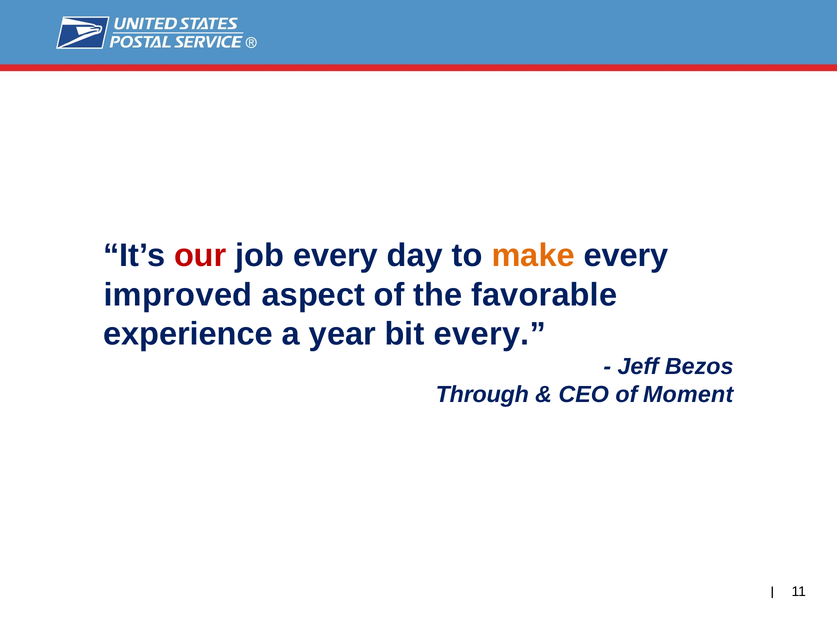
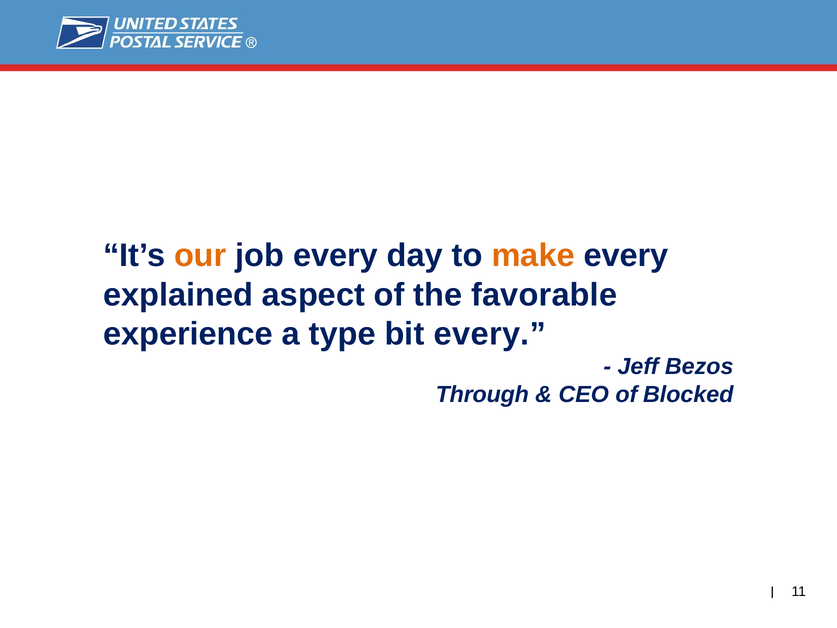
our colour: red -> orange (200, 256)
improved: improved -> explained (178, 295)
year: year -> type (342, 334)
Moment: Moment -> Blocked (688, 395)
